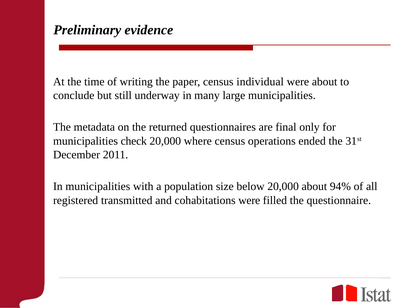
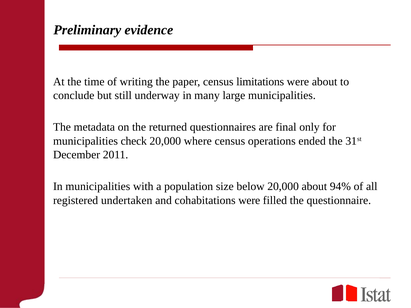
individual: individual -> limitations (260, 82)
transmitted: transmitted -> undertaken (127, 200)
